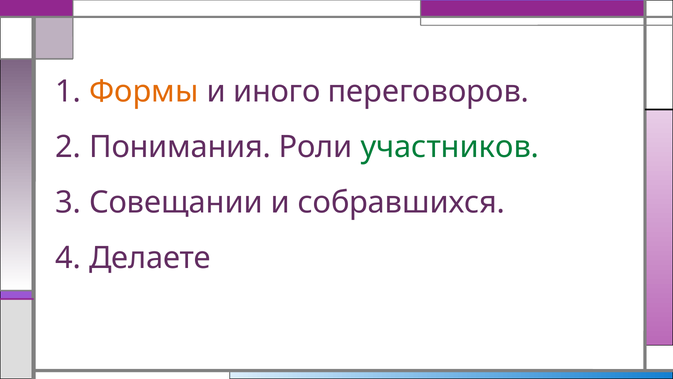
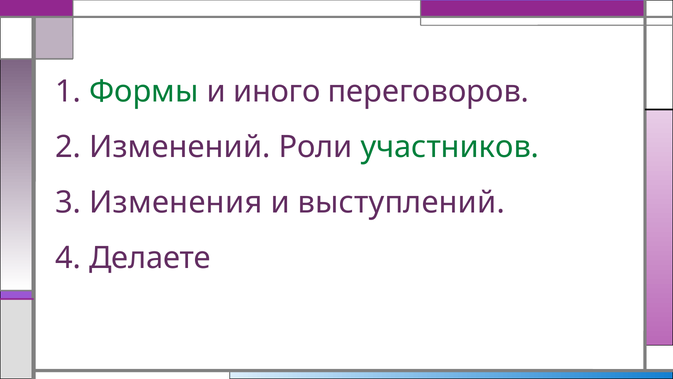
Формы colour: orange -> green (144, 91)
Понимания: Понимания -> Изменений (180, 147)
Совещании: Совещании -> Изменения (176, 202)
собравшихся: собравшихся -> выступлений (401, 202)
